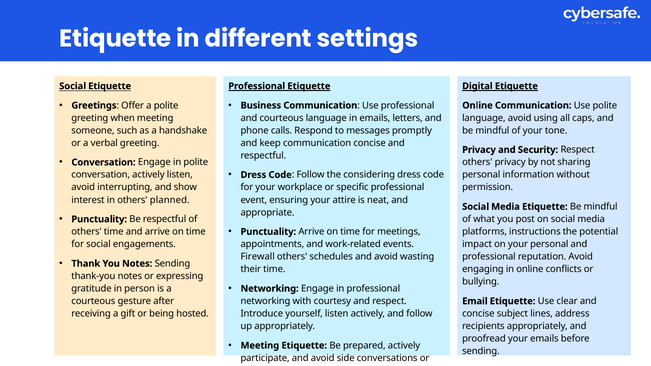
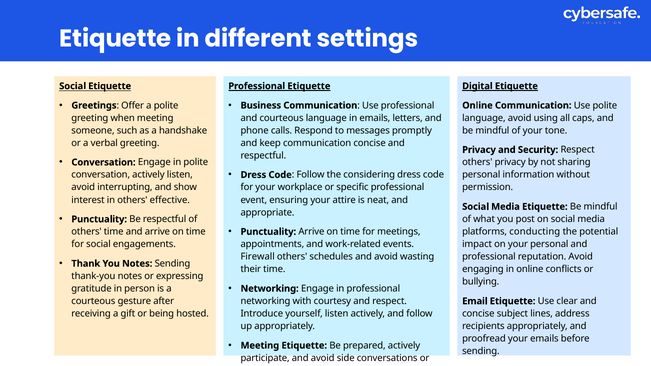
planned: planned -> effective (170, 200)
instructions: instructions -> conducting (535, 232)
